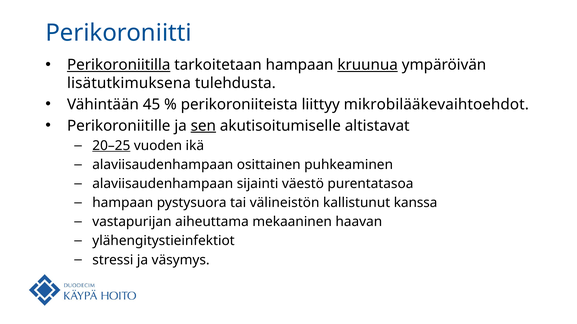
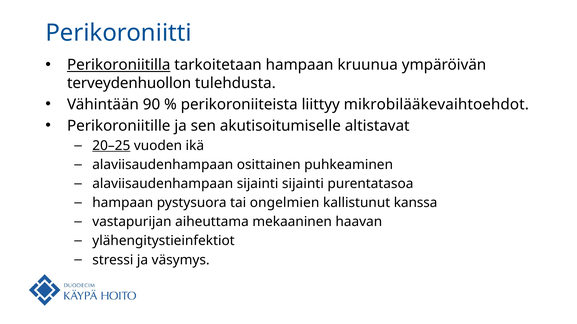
kruunua underline: present -> none (368, 65)
lisätutkimuksena: lisätutkimuksena -> terveydenhuollon (129, 83)
45: 45 -> 90 (152, 105)
sen underline: present -> none (203, 126)
sijainti väestö: väestö -> sijainti (303, 184)
välineistön: välineistön -> ongelmien (285, 203)
